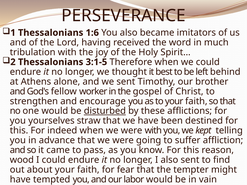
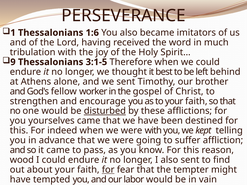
2: 2 -> 9 (13, 62)
yourselves straw: straw -> came (89, 121)
for underline: none -> present (108, 170)
